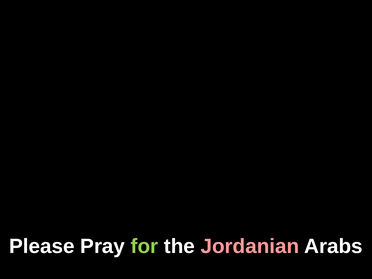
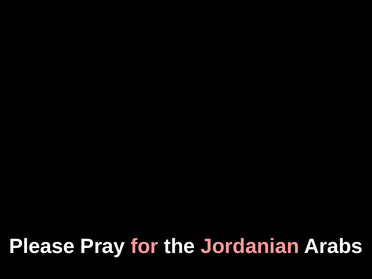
for colour: light green -> pink (144, 246)
